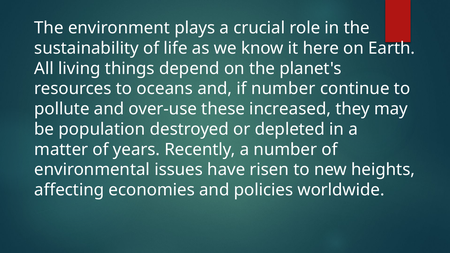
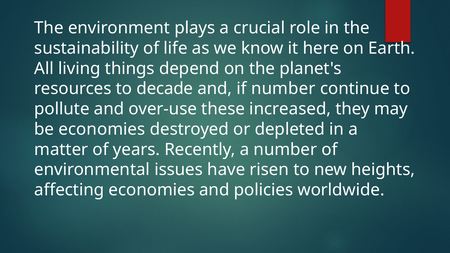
oceans: oceans -> decade (165, 89)
be population: population -> economies (102, 129)
